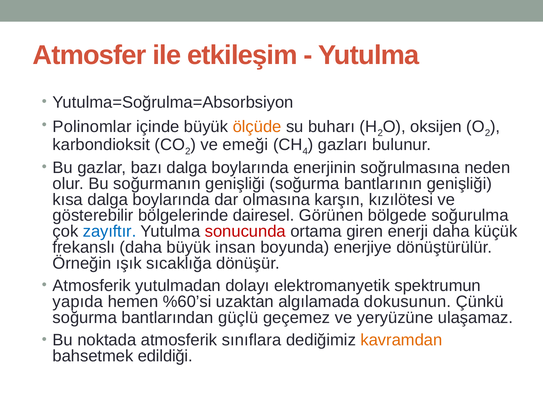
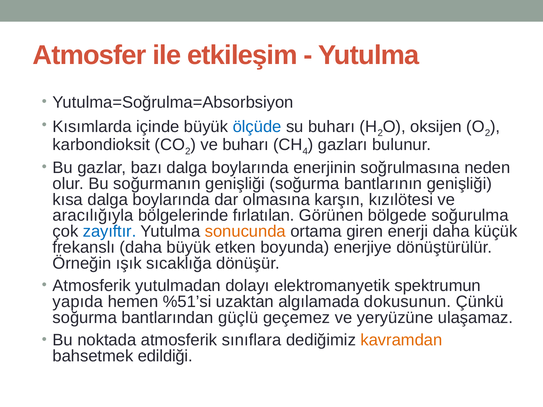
Polinomlar: Polinomlar -> Kısımlarda (92, 127)
ölçüde colour: orange -> blue (257, 127)
ve emeği: emeği -> buharı (246, 145)
gösterebilir: gösterebilir -> aracılığıyla (93, 216)
dairesel: dairesel -> fırlatılan (264, 216)
sonucunda colour: red -> orange (245, 232)
insan: insan -> etken (235, 247)
%60’si: %60’si -> %51’si (187, 302)
